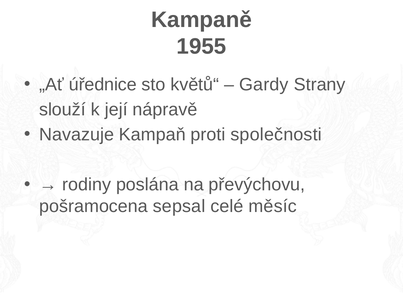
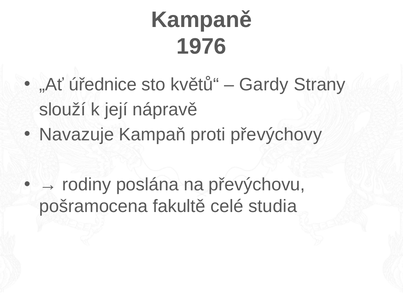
1955: 1955 -> 1976 (202, 47)
společnosti: společnosti -> převýchovy (276, 135)
sepsal: sepsal -> fakultě (179, 206)
měsíc: měsíc -> studia (273, 206)
